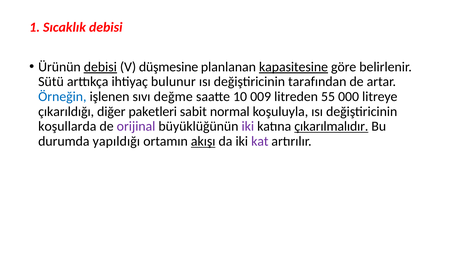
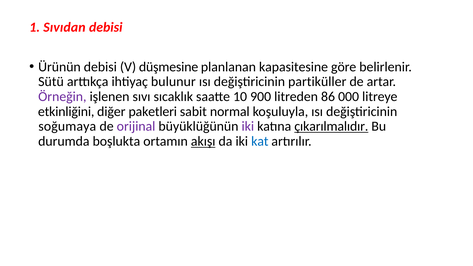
Sıcaklık: Sıcaklık -> Sıvıdan (64, 27)
debisi underline: present -> none (100, 67)
kapasitesine underline: present -> none (294, 67)
tarafından: tarafından -> partiküller (317, 82)
Örneğin colour: blue -> purple (62, 97)
değme: değme -> sıcaklık (173, 97)
009: 009 -> 900 (261, 97)
55: 55 -> 86 (328, 97)
çıkarıldığı: çıkarıldığı -> etkinliğini (66, 112)
koşullarda: koşullarda -> soğumaya (67, 126)
yapıldığı: yapıldığı -> boşlukta (116, 141)
kat colour: purple -> blue (260, 141)
